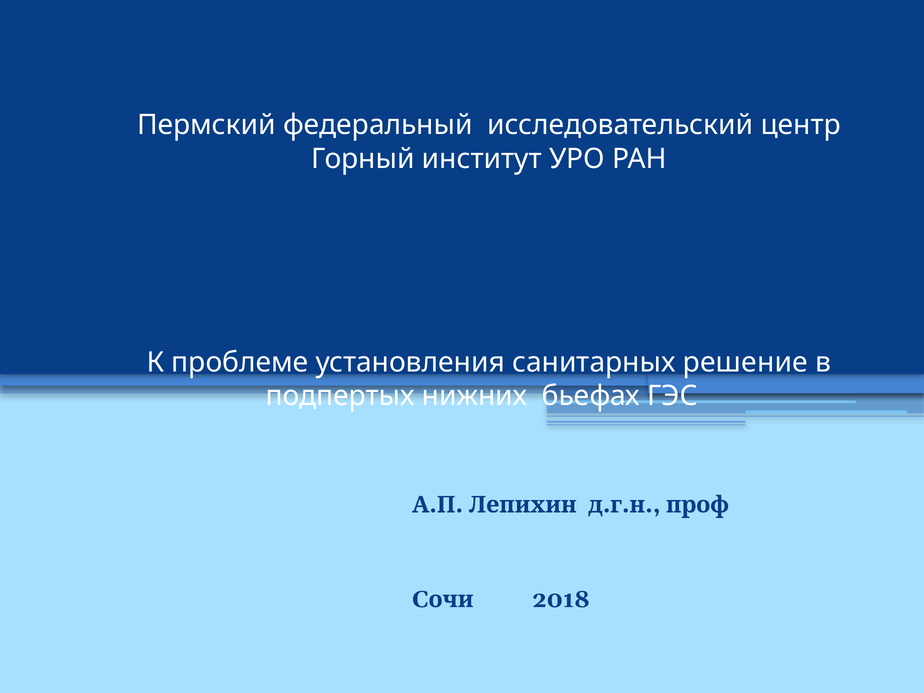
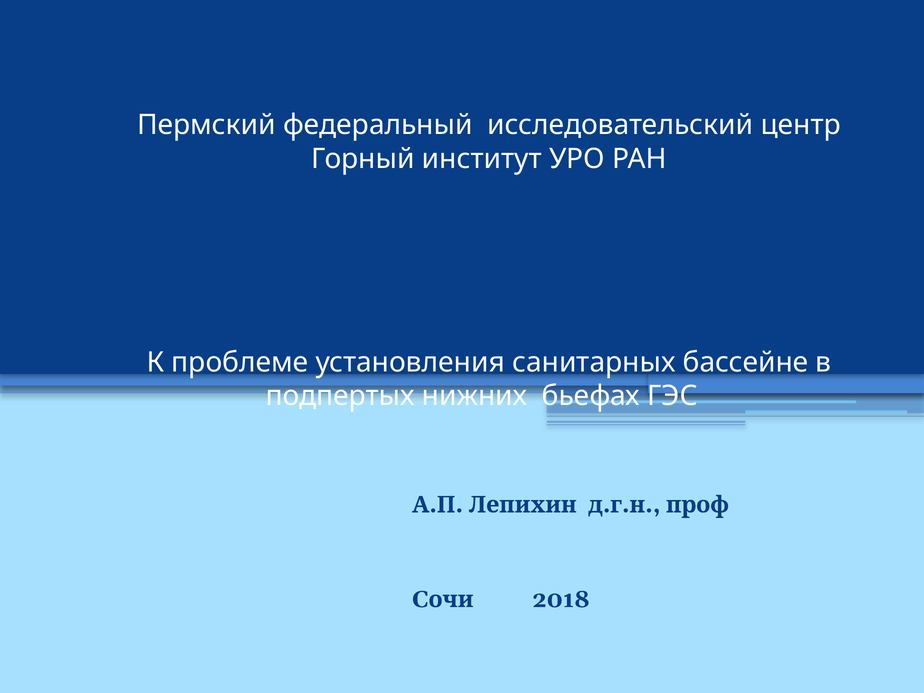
решение: решение -> бассейне (746, 362)
